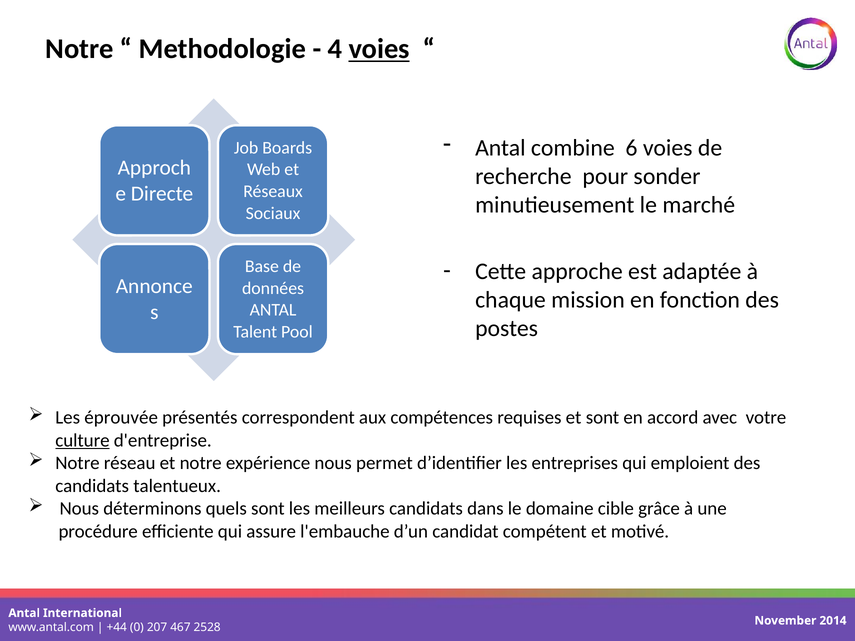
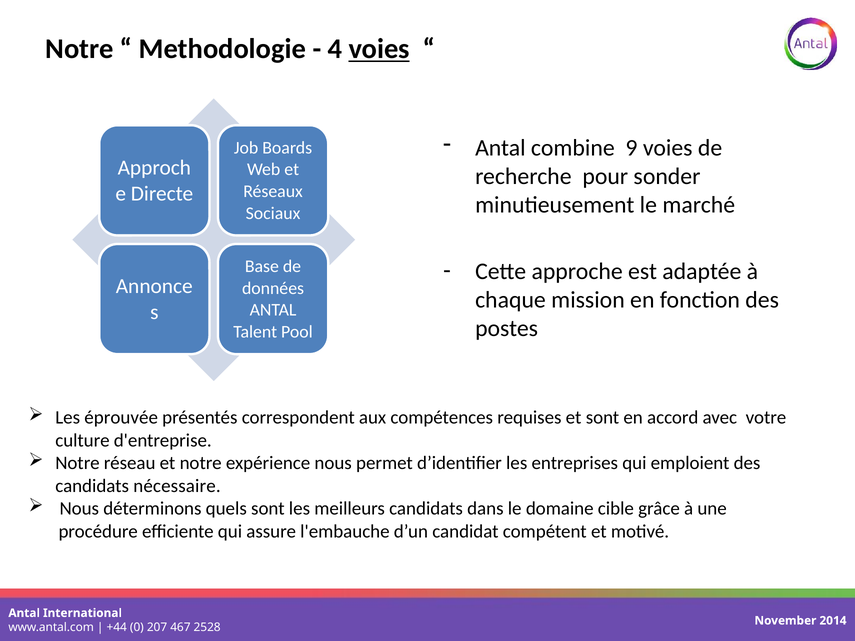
6: 6 -> 9 (631, 148)
culture underline: present -> none (82, 441)
talentueux: talentueux -> nécessaire (177, 486)
